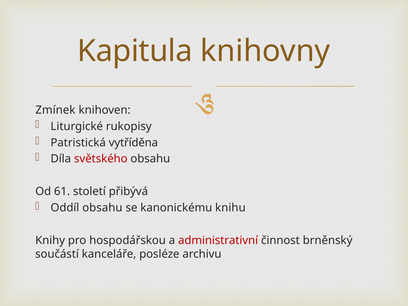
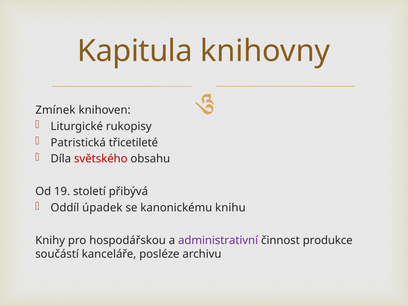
vytříděna: vytříděna -> třicetileté (133, 143)
61: 61 -> 19 (62, 192)
Oddíl obsahu: obsahu -> úpadek (102, 208)
administrativní colour: red -> purple (218, 241)
brněnský: brněnský -> produkce (328, 241)
